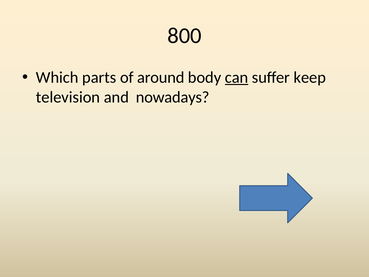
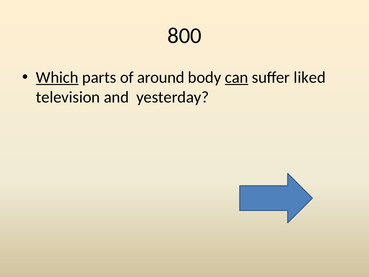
Which underline: none -> present (57, 77)
keep: keep -> liked (310, 77)
nowadays: nowadays -> yesterday (173, 97)
